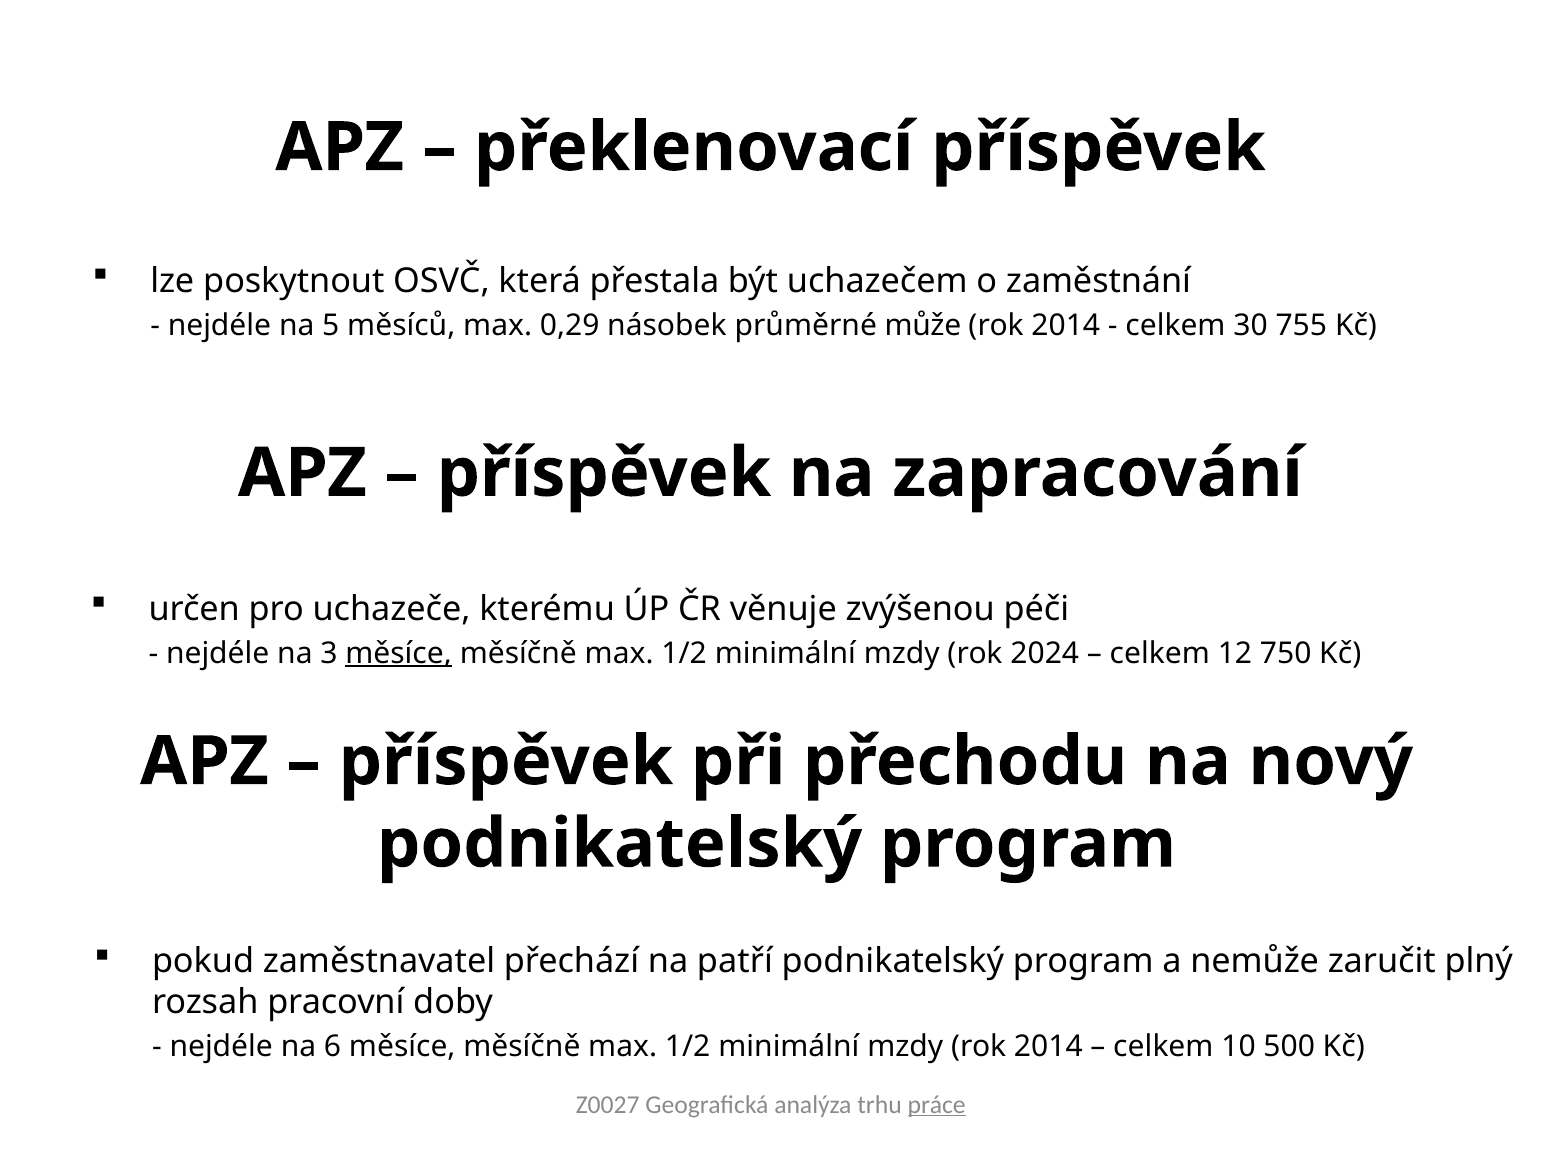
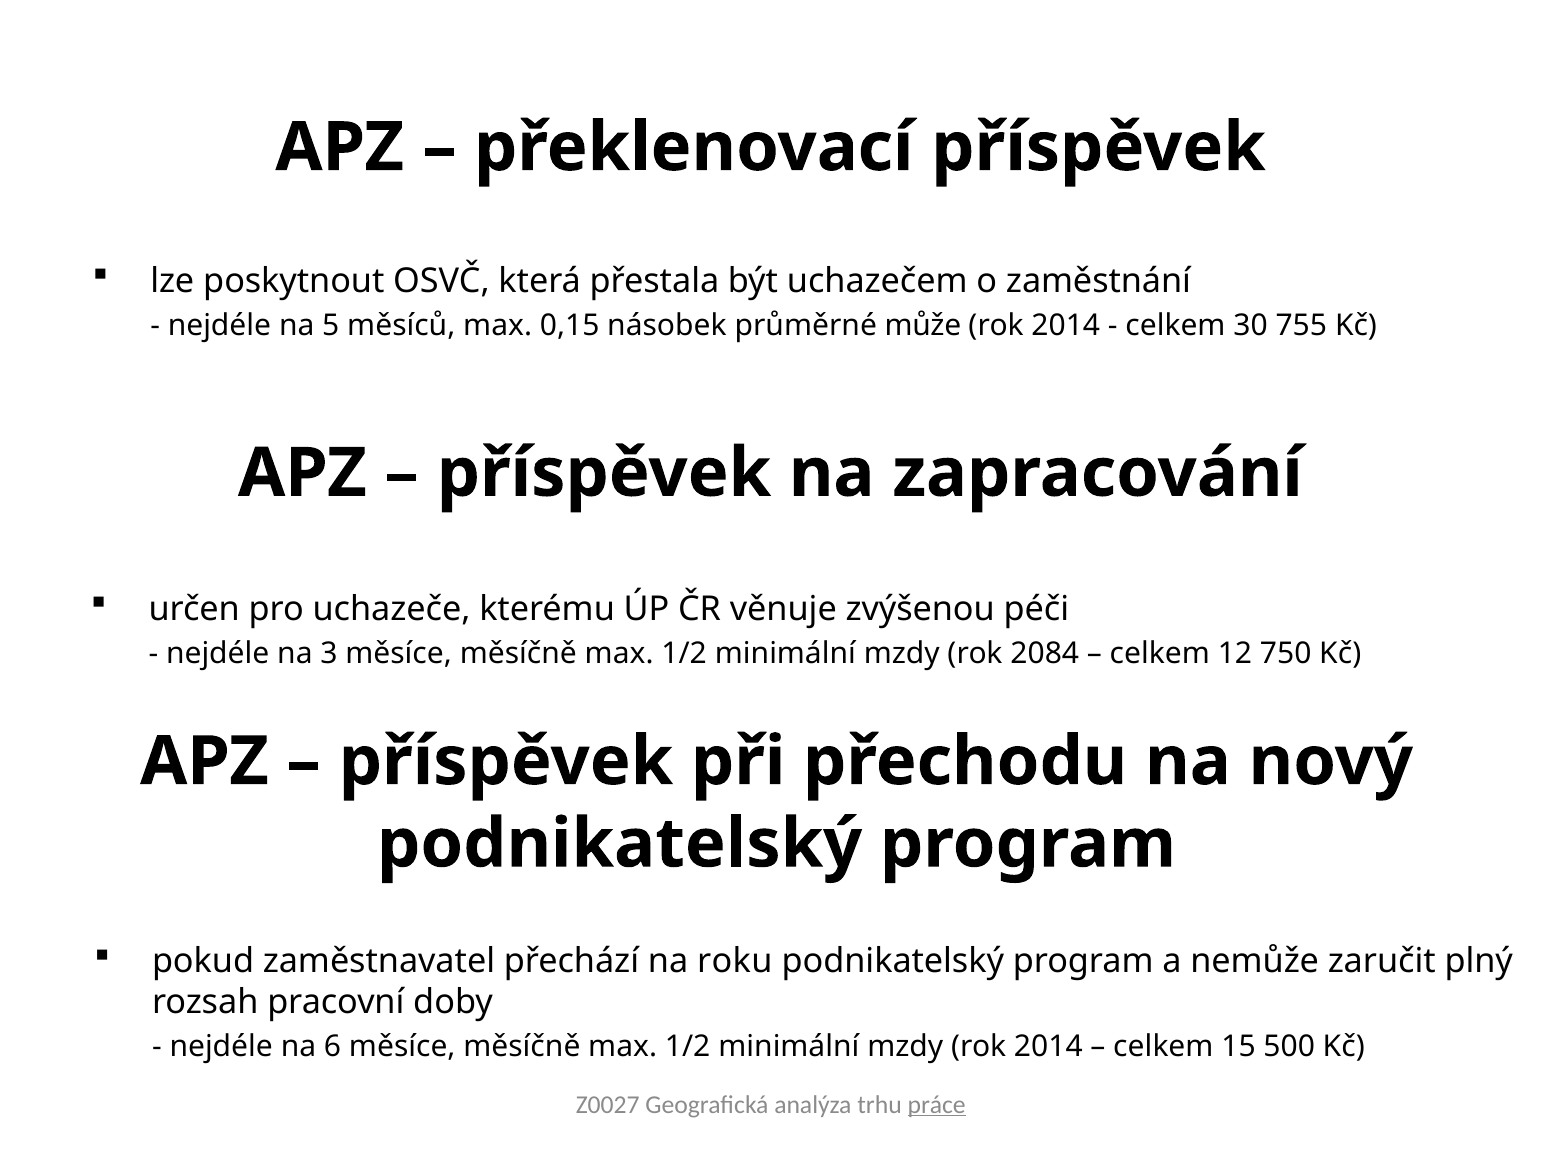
0,29: 0,29 -> 0,15 (570, 325)
měsíce underline: present -> none (399, 653)
2024: 2024 -> 2084 (1045, 653)
patří: patří -> roku (735, 961)
10: 10 -> 15 (1239, 1046)
